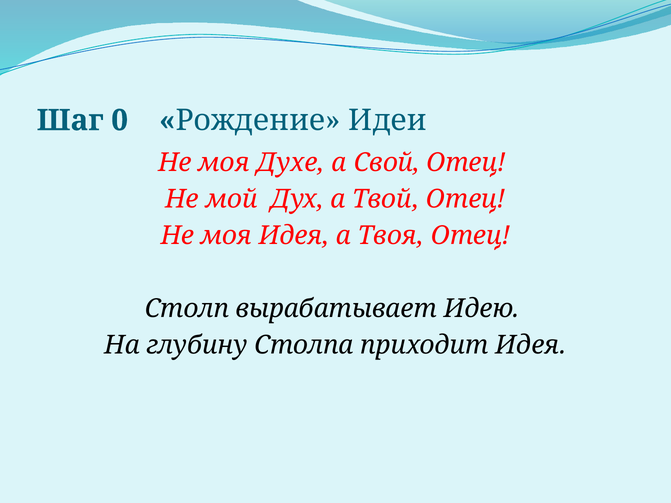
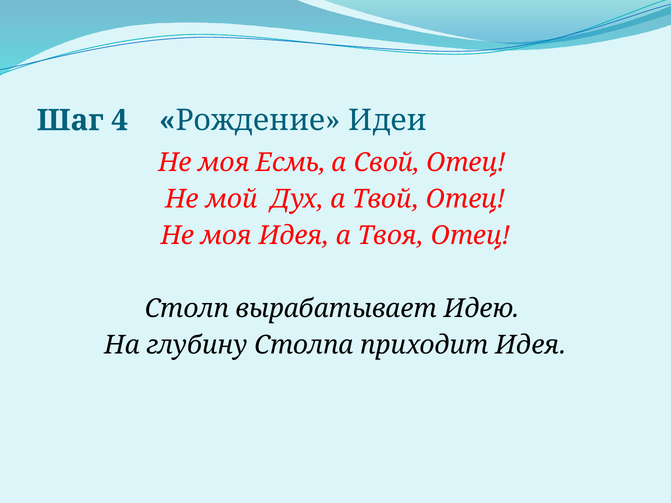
0: 0 -> 4 (120, 120)
Духе: Духе -> Есмь (291, 163)
